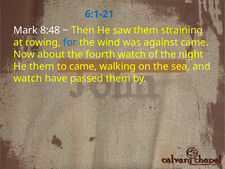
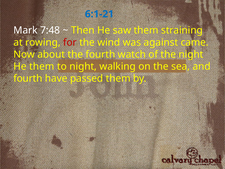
8:48: 8:48 -> 7:48 (50, 30)
for colour: blue -> red (70, 42)
to came: came -> night (83, 66)
watch: watch -> fourth (28, 78)
